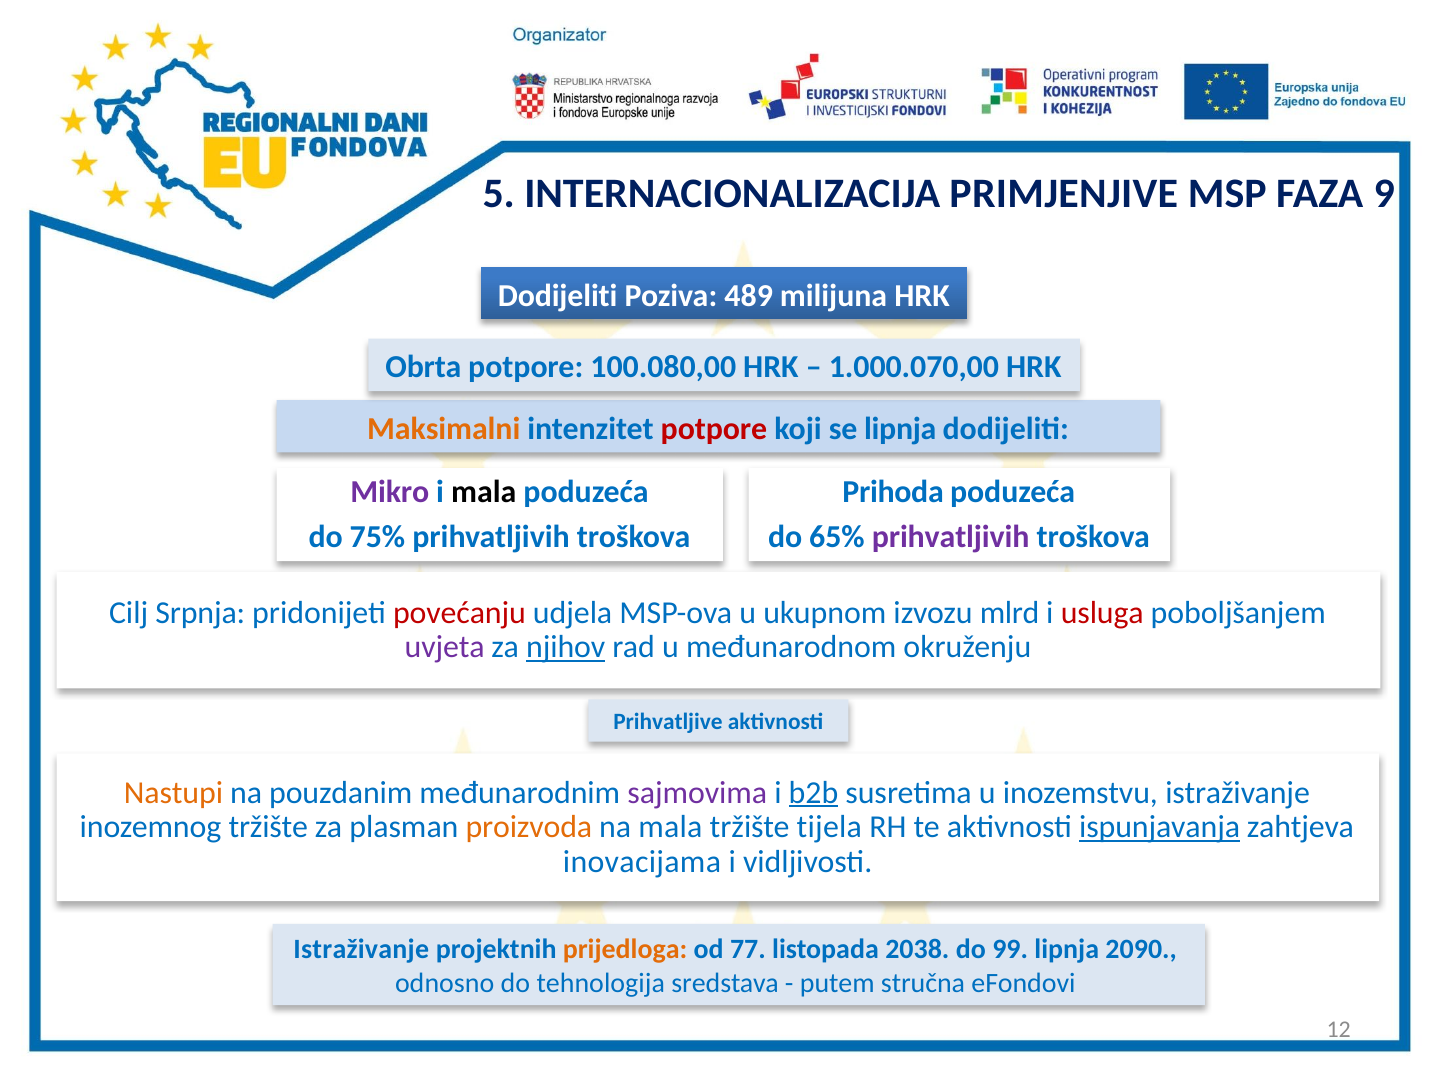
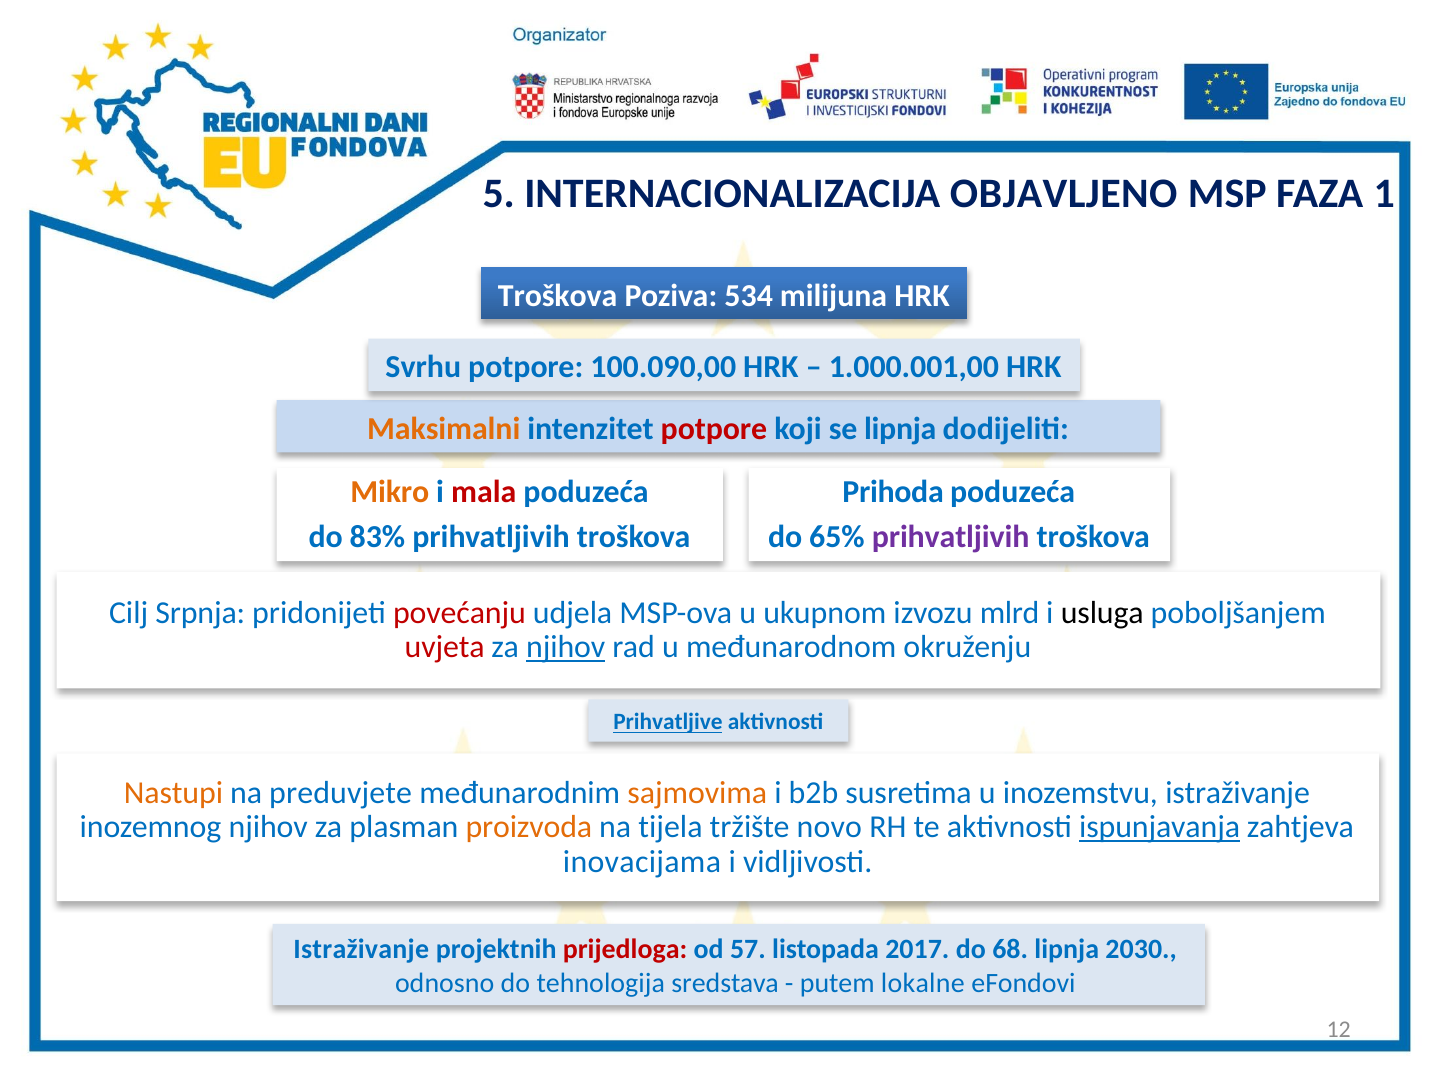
PRIMJENJIVE: PRIMJENJIVE -> OBJAVLJENO (1064, 194)
9: 9 -> 1 (1384, 194)
Dodijeliti: Dodijeliti -> Troškova (558, 295)
489: 489 -> 534 (749, 295)
Obrta: Obrta -> Svrhu (423, 367)
100.080,00: 100.080,00 -> 100.090,00 (663, 367)
1.000.070,00: 1.000.070,00 -> 1.000.001,00 (914, 367)
Mikro colour: purple -> orange (390, 491)
mala colour: black -> red (484, 491)
75%: 75% -> 83% (377, 537)
usluga colour: red -> black (1102, 613)
uvjeta colour: purple -> red (445, 647)
Prihvatljive underline: none -> present (668, 722)
pouzdanim: pouzdanim -> preduvjete (341, 792)
sajmovima colour: purple -> orange (697, 792)
b2b underline: present -> none (813, 792)
inozemnog tržište: tržište -> njihov (268, 827)
na mala: mala -> tijela (670, 827)
tijela: tijela -> novo (829, 827)
prijedloga colour: orange -> red (625, 949)
77: 77 -> 57 (748, 949)
2038: 2038 -> 2017 (917, 949)
99: 99 -> 68 (1010, 949)
2090: 2090 -> 2030 (1141, 949)
stručna: stručna -> lokalne (923, 983)
